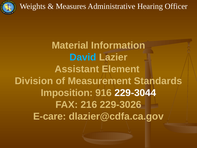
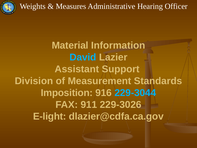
Element: Element -> Support (121, 69)
229-3044 colour: white -> light blue (135, 93)
216: 216 -> 911 (89, 104)
E-care: E-care -> E-light (50, 116)
